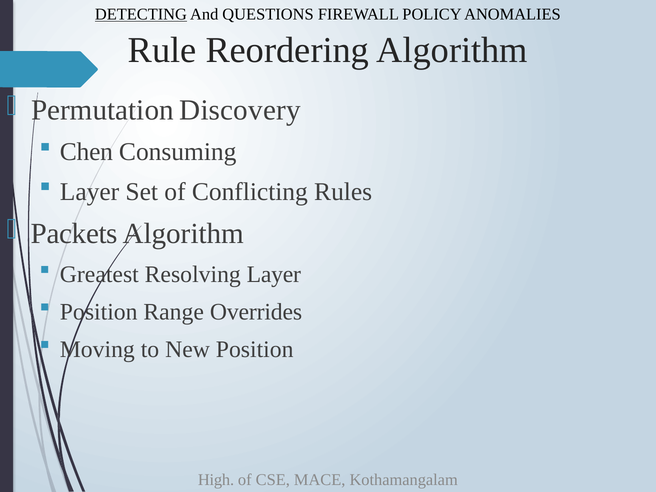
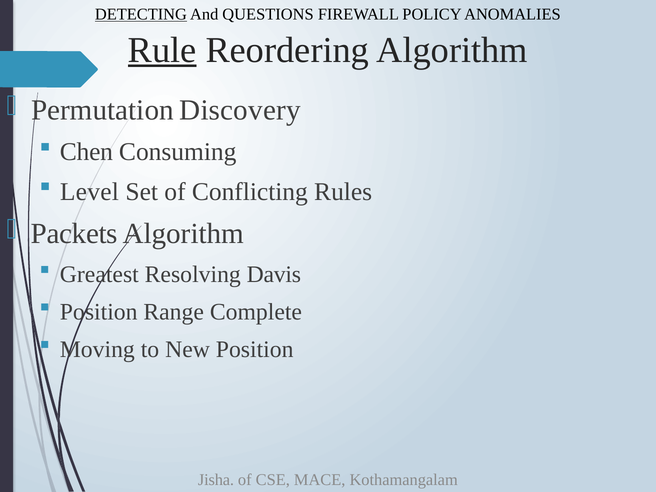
Rule underline: none -> present (162, 50)
Layer: Layer -> Level (89, 192)
Resolving Layer: Layer -> Davis (274, 274)
Overrides: Overrides -> Complete (256, 312)
High: High -> Jisha (216, 480)
